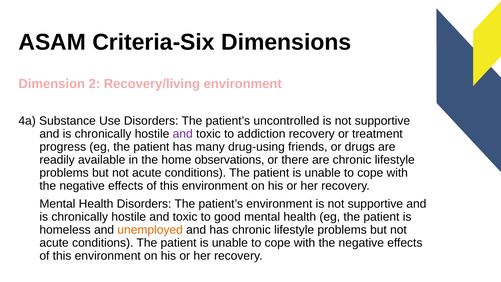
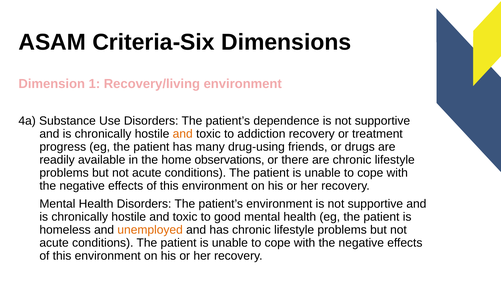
2: 2 -> 1 (94, 84)
uncontrolled: uncontrolled -> dependence (286, 121)
and colour: purple -> orange (183, 134)
